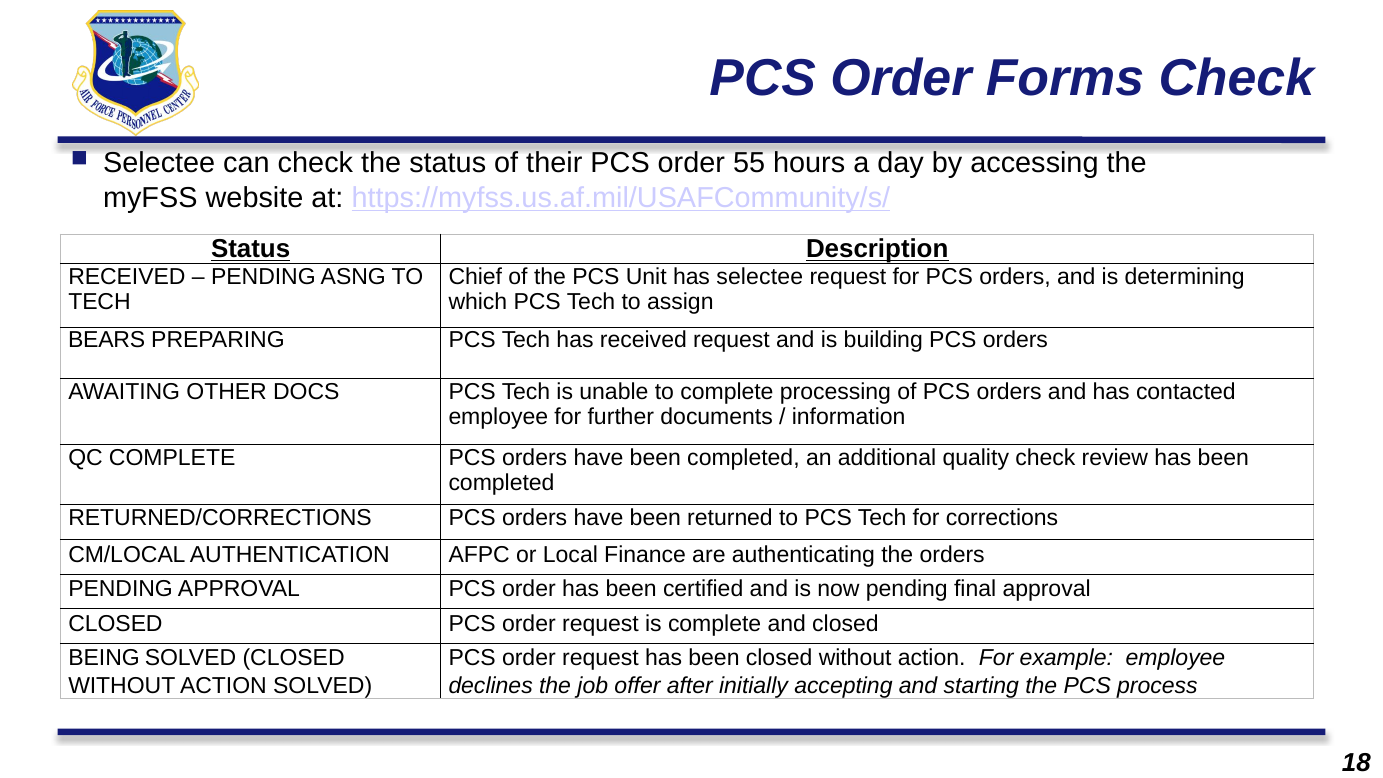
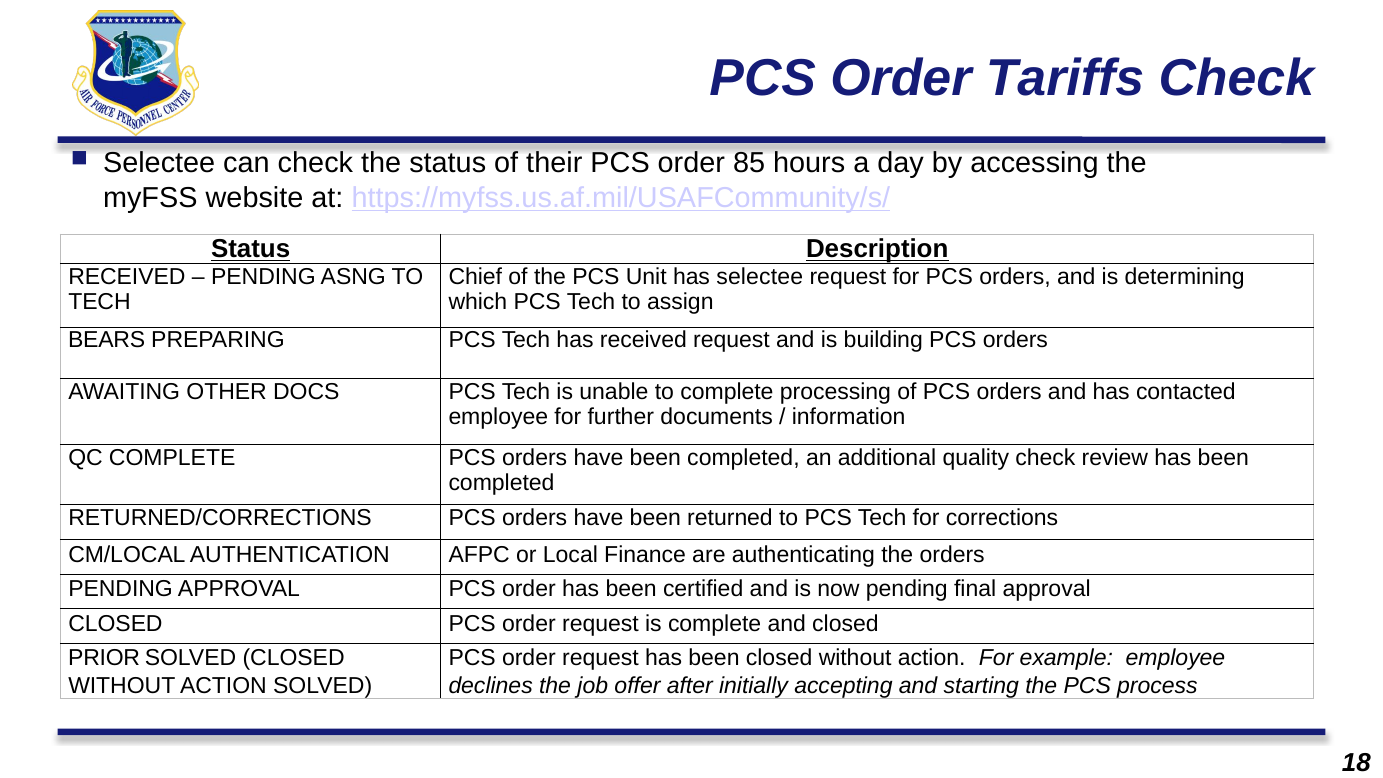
Forms: Forms -> Tariffs (1065, 78)
55: 55 -> 85 (749, 163)
BEING: BEING -> PRIOR (104, 658)
